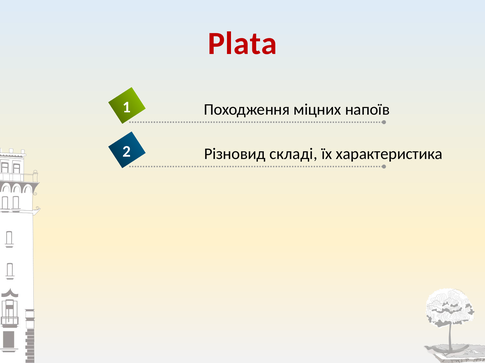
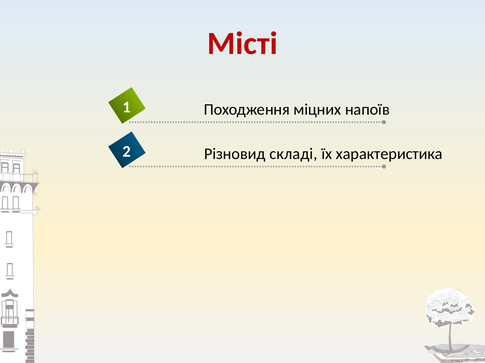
Plata: Plata -> Місті (242, 44)
